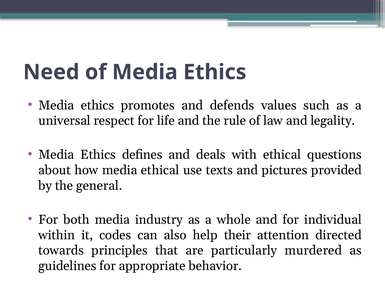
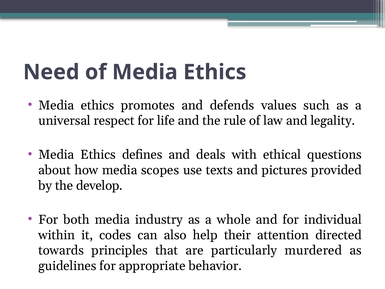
media ethical: ethical -> scopes (160, 170)
general: general -> develop (99, 185)
